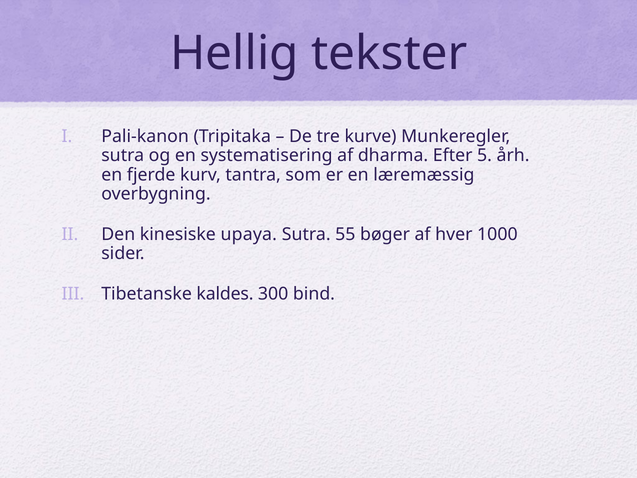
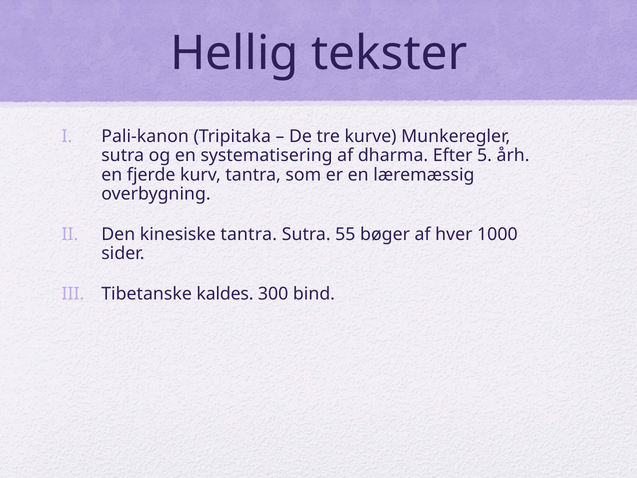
kinesiske upaya: upaya -> tantra (249, 234)
